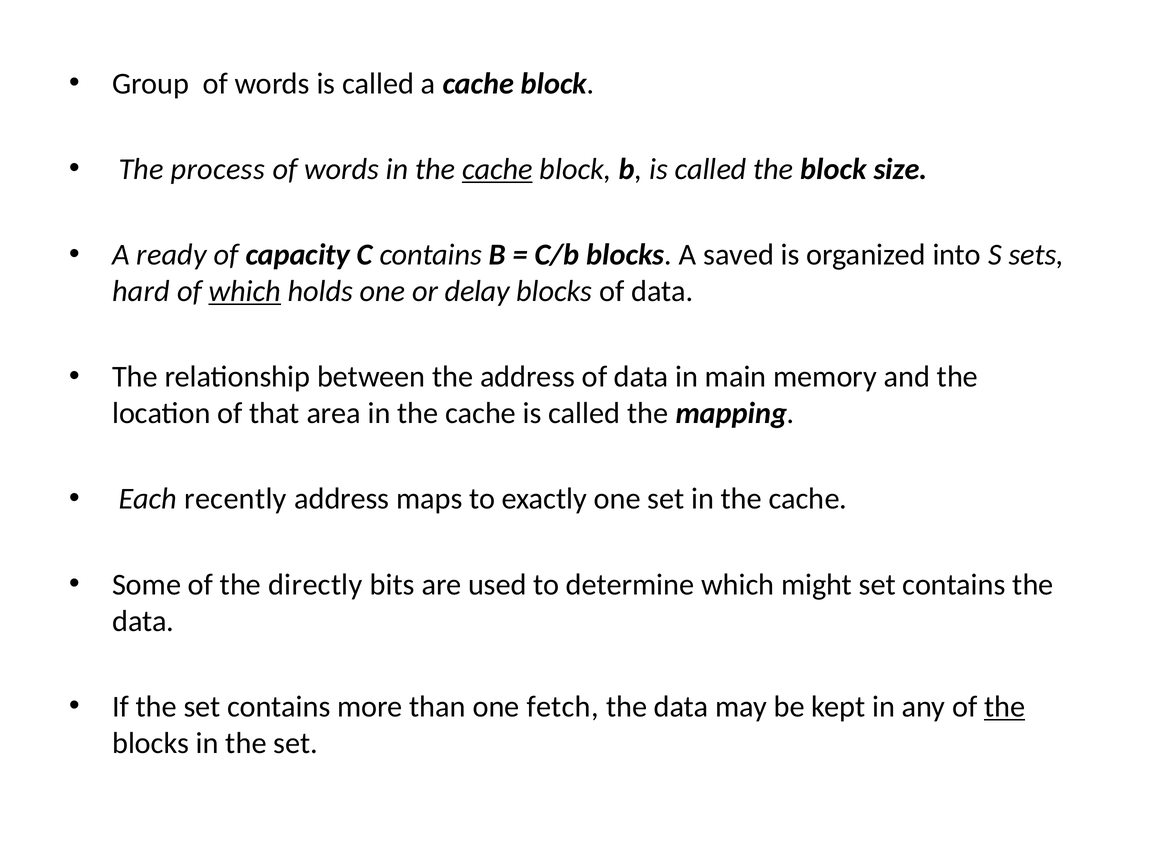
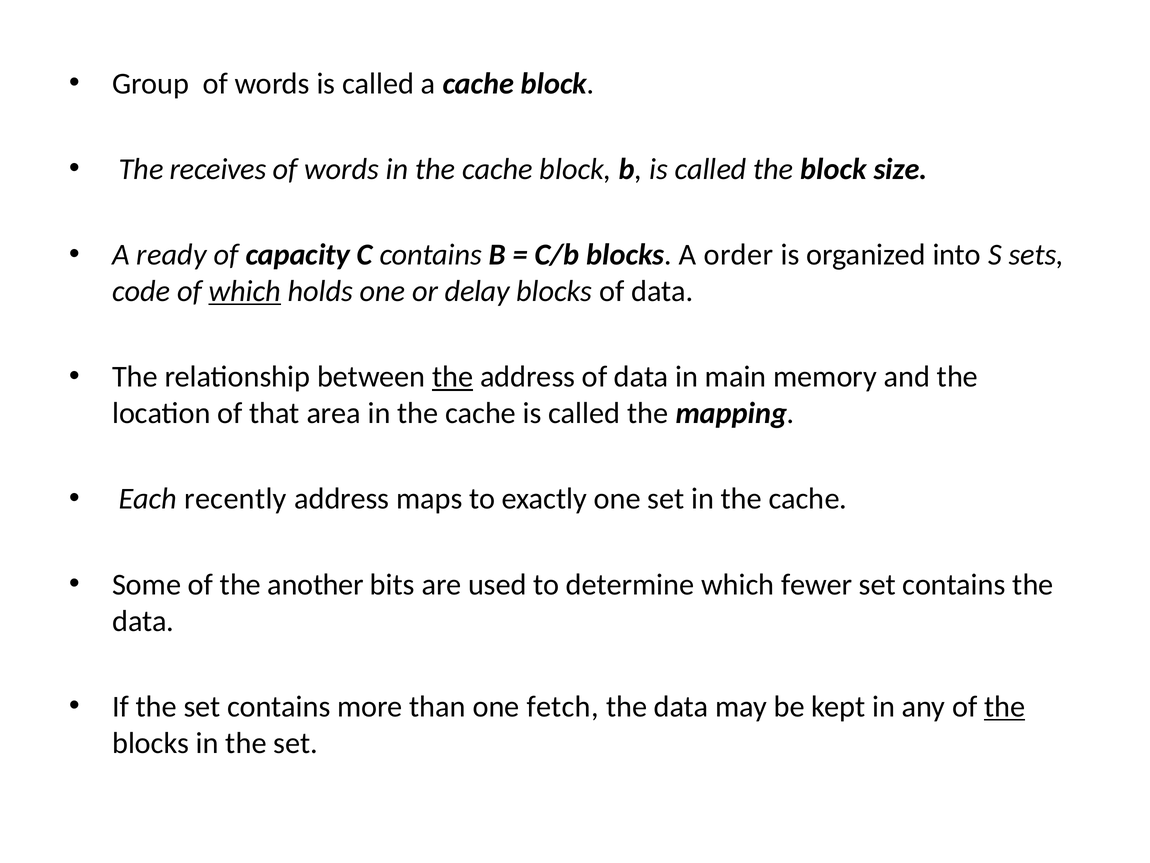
process: process -> receives (218, 169)
cache underline: present -> none (497, 169)
saved: saved -> order (738, 255)
hard: hard -> code (141, 291)
the underline: none -> present (453, 377)
directly: directly -> another (316, 584)
might: might -> fewer (817, 584)
